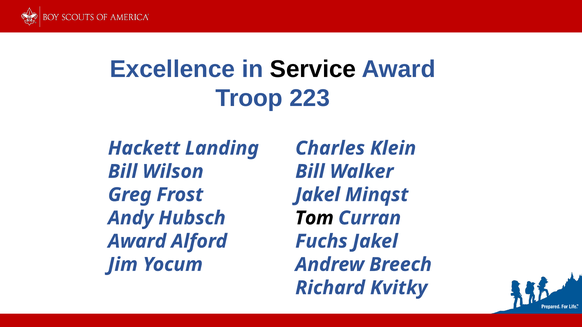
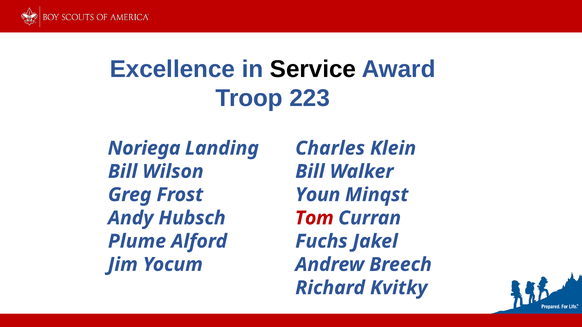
Hackett: Hackett -> Noriega (144, 148)
Jakel: Jakel -> Youn (318, 195)
Tom colour: black -> red (314, 218)
Award: Award -> Plume (137, 242)
